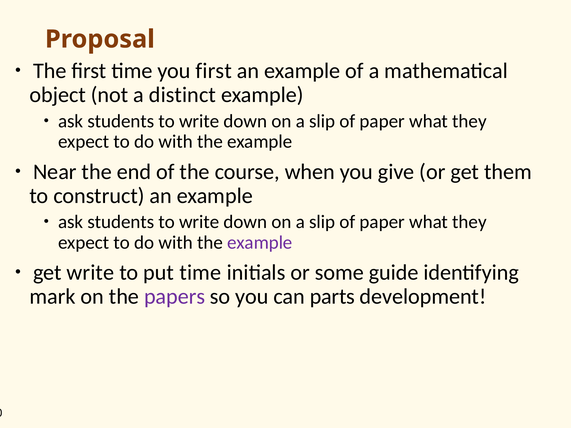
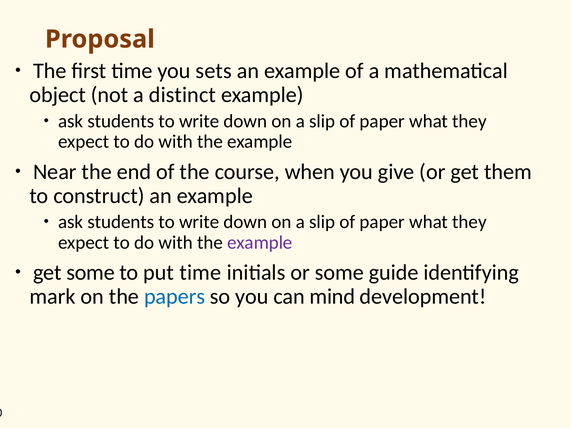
you first: first -> sets (214, 71)
get write: write -> some (91, 273)
papers colour: purple -> blue (175, 297)
parts: parts -> mind (332, 297)
